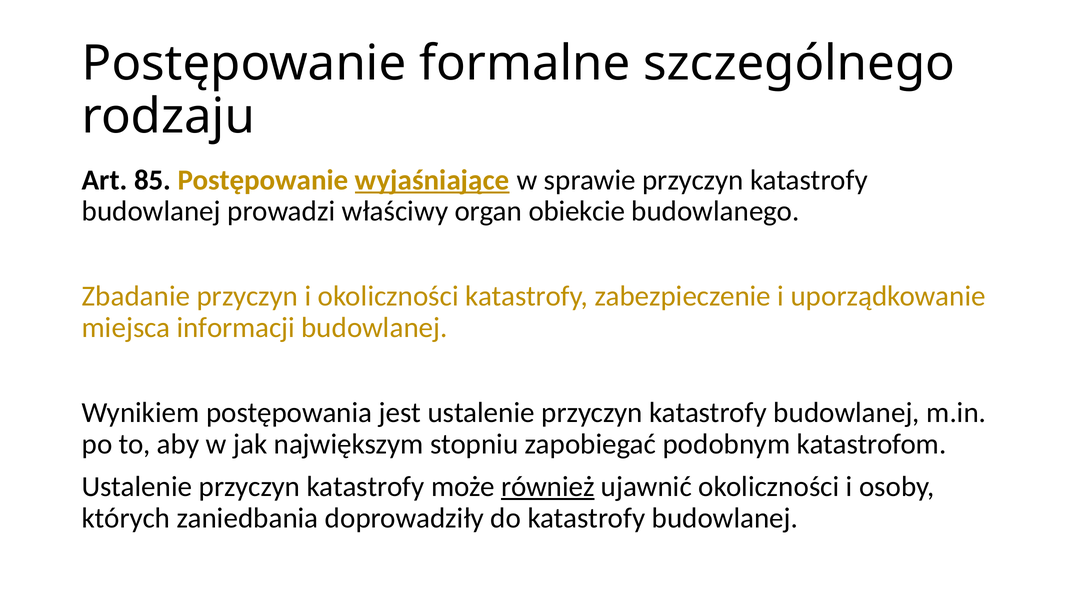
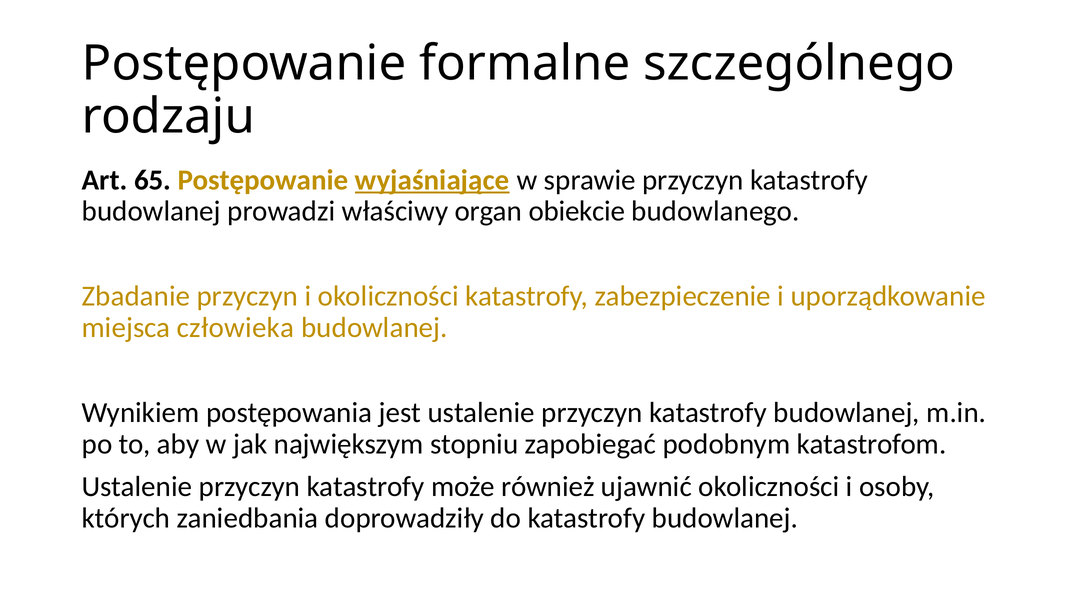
85: 85 -> 65 (153, 180)
informacji: informacji -> człowieka (236, 328)
również underline: present -> none (548, 487)
